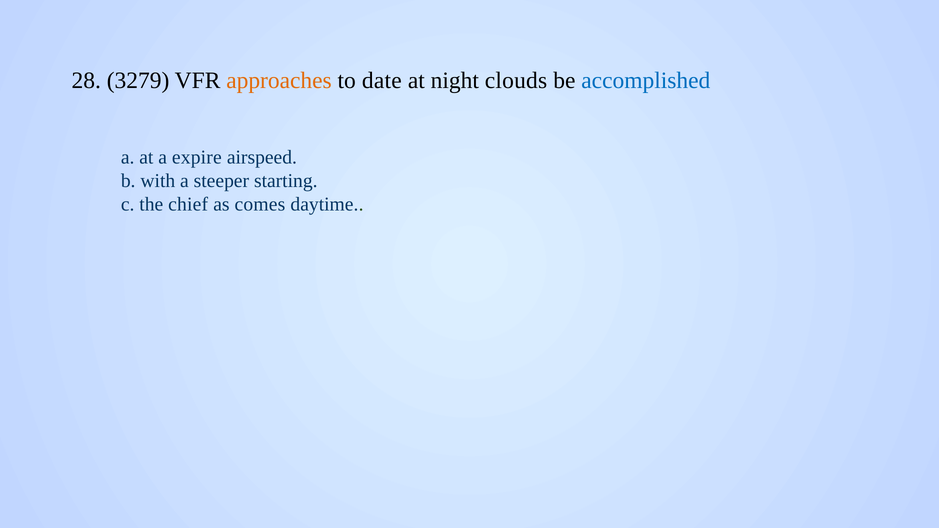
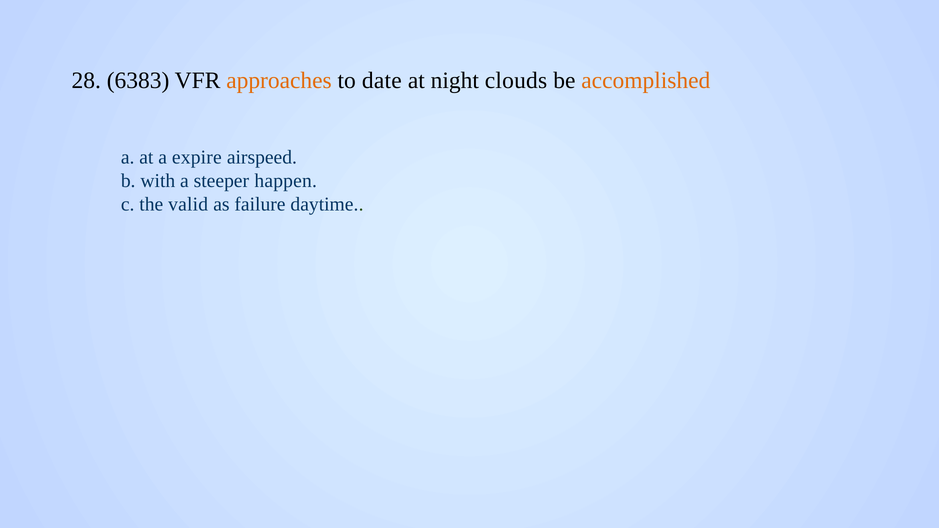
3279: 3279 -> 6383 (138, 81)
accomplished colour: blue -> orange (646, 81)
starting: starting -> happen (286, 181)
chief: chief -> valid (188, 204)
comes: comes -> failure (260, 204)
